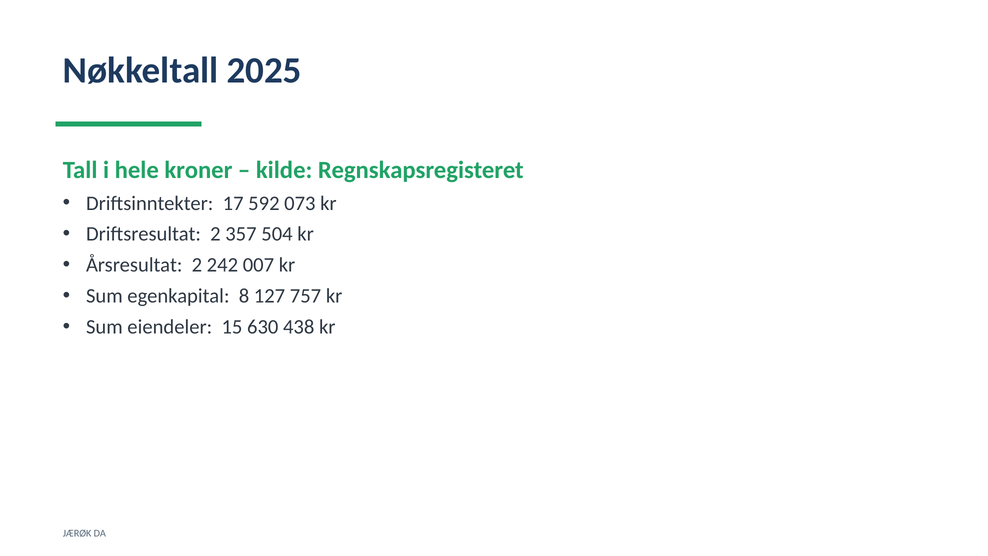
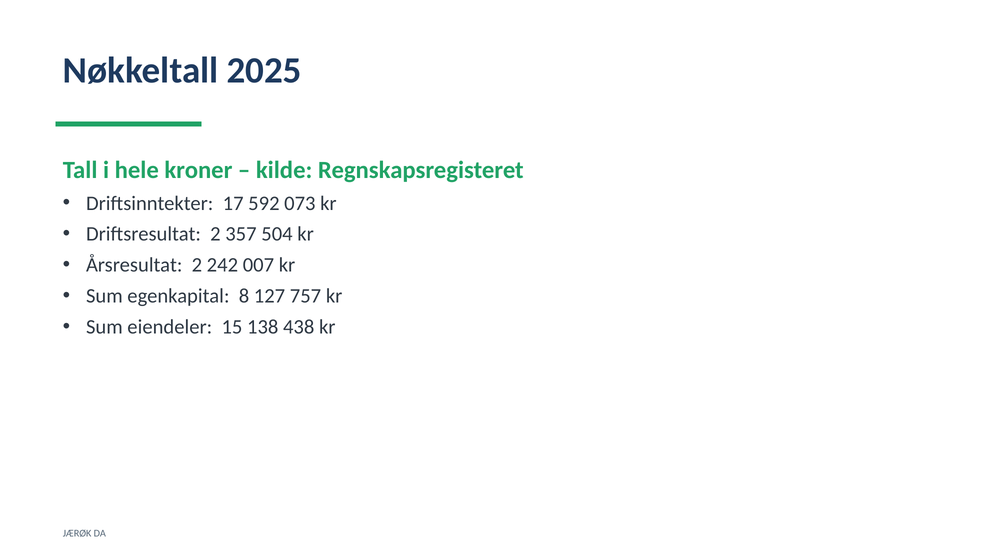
630: 630 -> 138 (263, 327)
